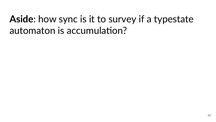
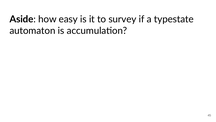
sync: sync -> easy (68, 19)
